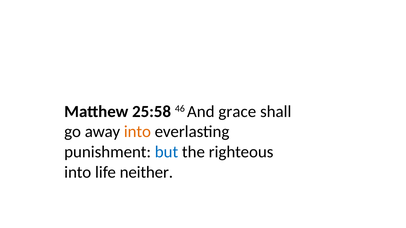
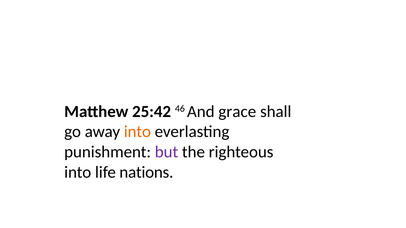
25:58: 25:58 -> 25:42 (152, 112)
but colour: blue -> purple (166, 152)
neither: neither -> nations (146, 173)
